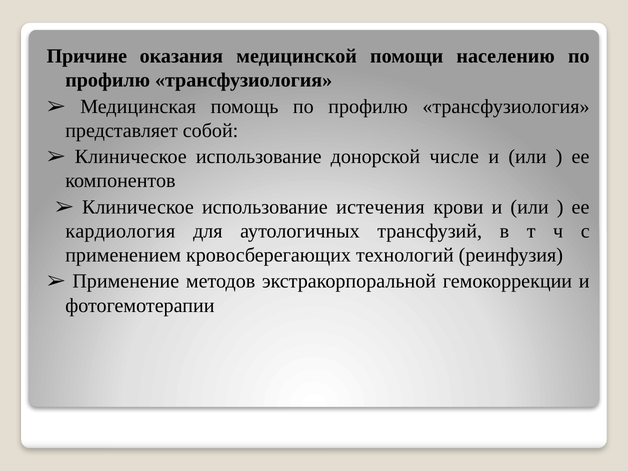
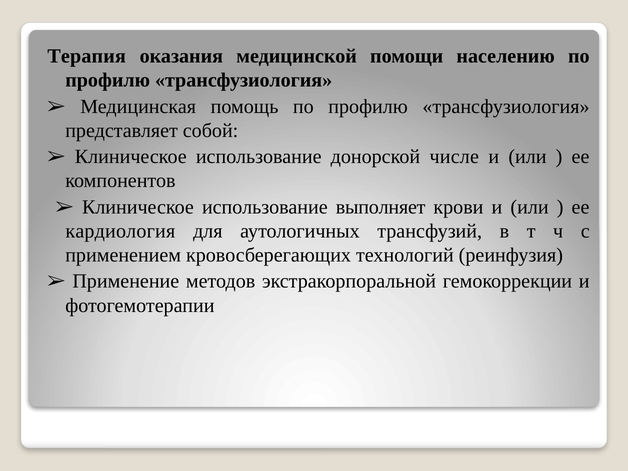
Причине: Причине -> Терапия (87, 56)
истечения: истечения -> выполняет (381, 207)
